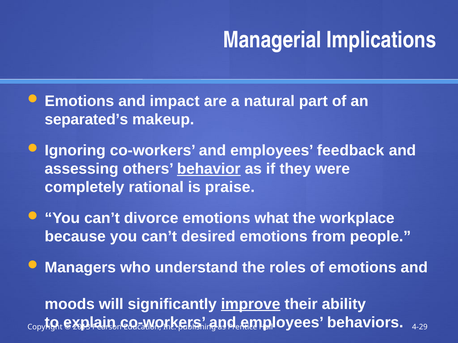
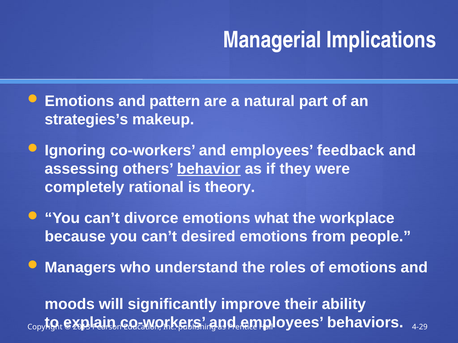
impact: impact -> pattern (175, 101)
separated’s: separated’s -> strategies’s (86, 120)
praise: praise -> theory (230, 187)
improve underline: present -> none (251, 304)
